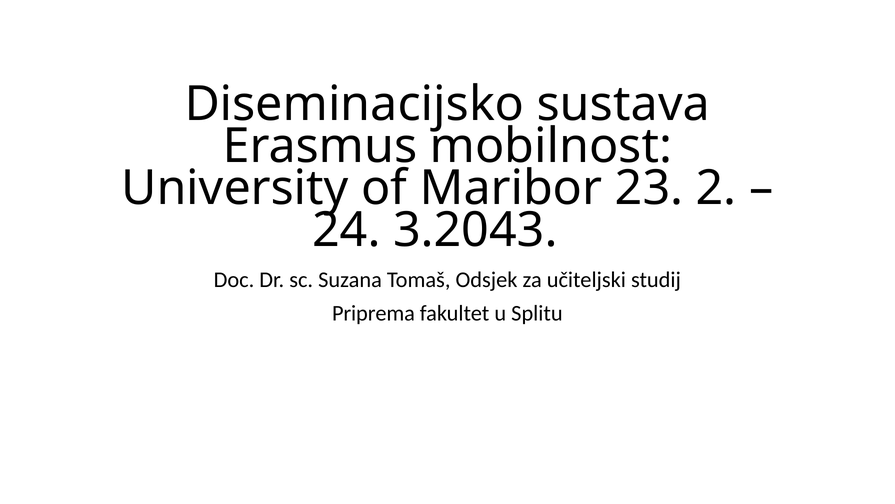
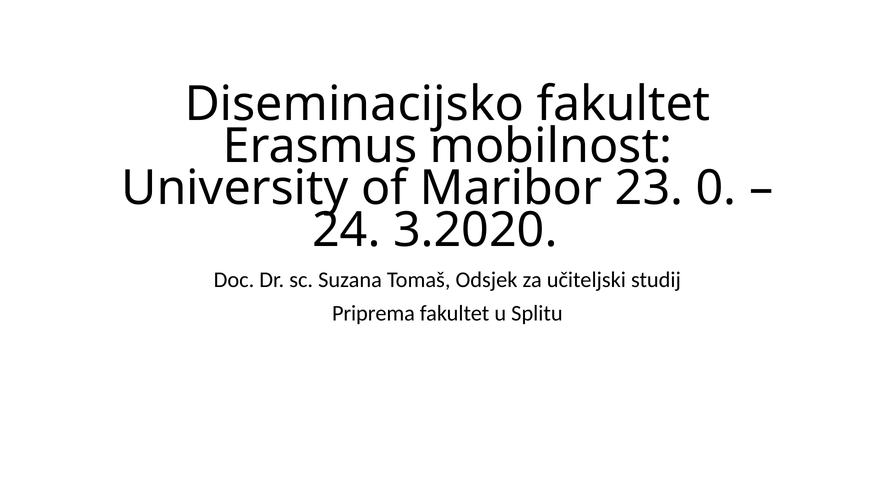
Diseminacijsko sustava: sustava -> fakultet (623, 104)
2: 2 -> 0 (716, 188)
3.2043: 3.2043 -> 3.2020 (475, 230)
